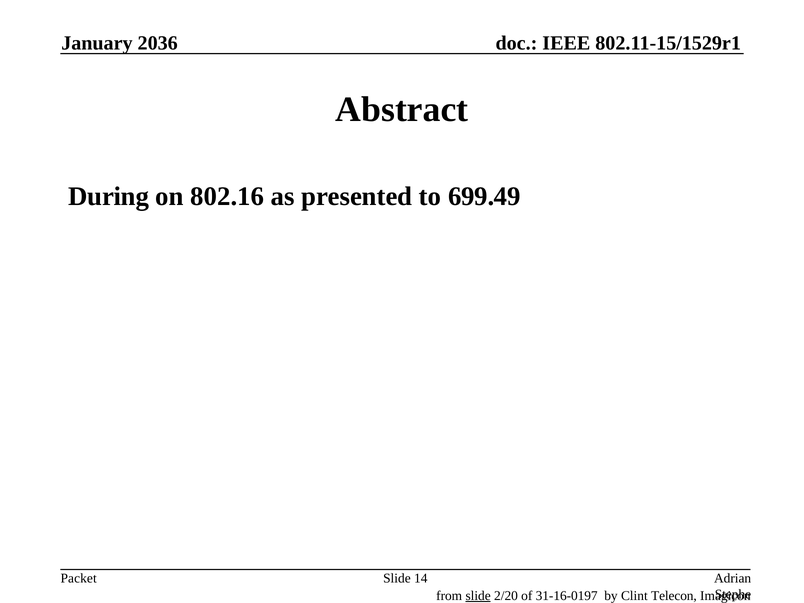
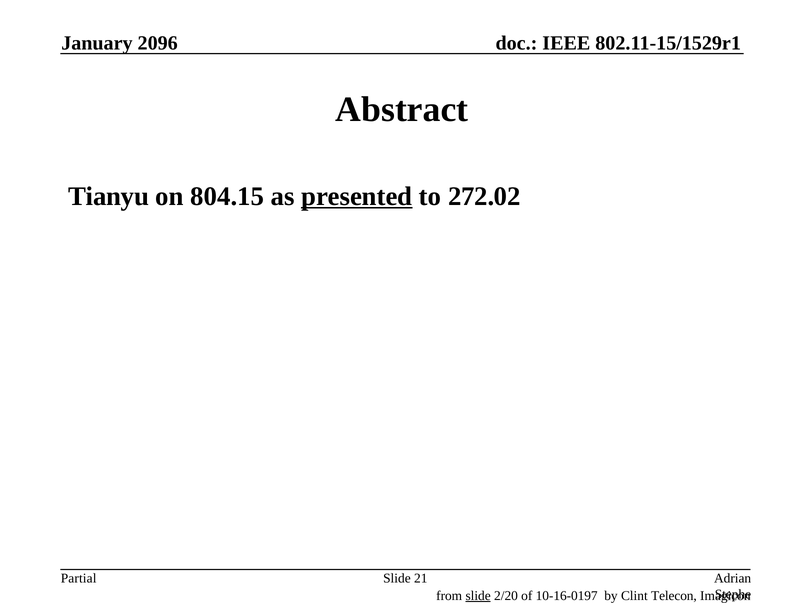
2036: 2036 -> 2096 (158, 43)
During: During -> Tianyu (109, 196)
802.16: 802.16 -> 804.15 (227, 196)
presented underline: none -> present (357, 196)
699.49: 699.49 -> 272.02 (484, 196)
Packet: Packet -> Partial (79, 578)
14: 14 -> 21 (421, 578)
31-16-0197: 31-16-0197 -> 10-16-0197 (567, 596)
